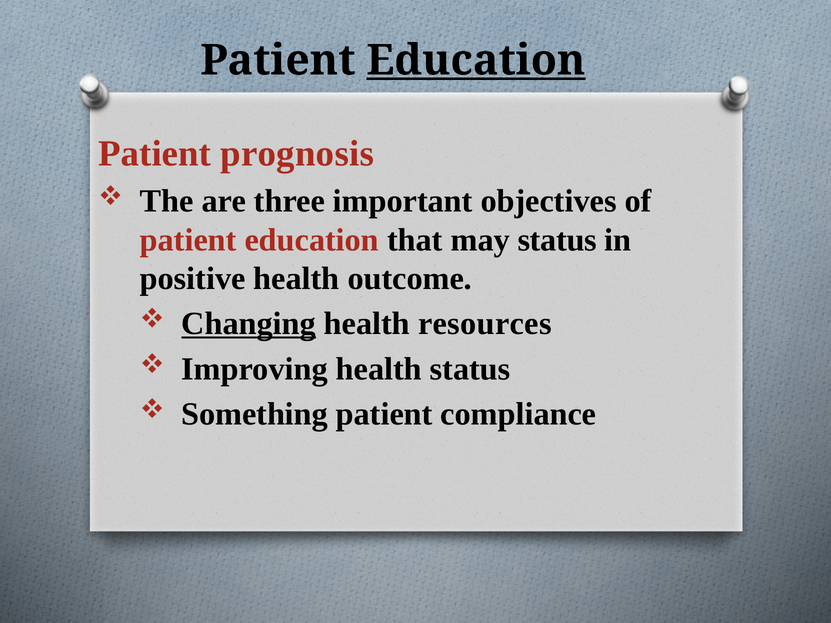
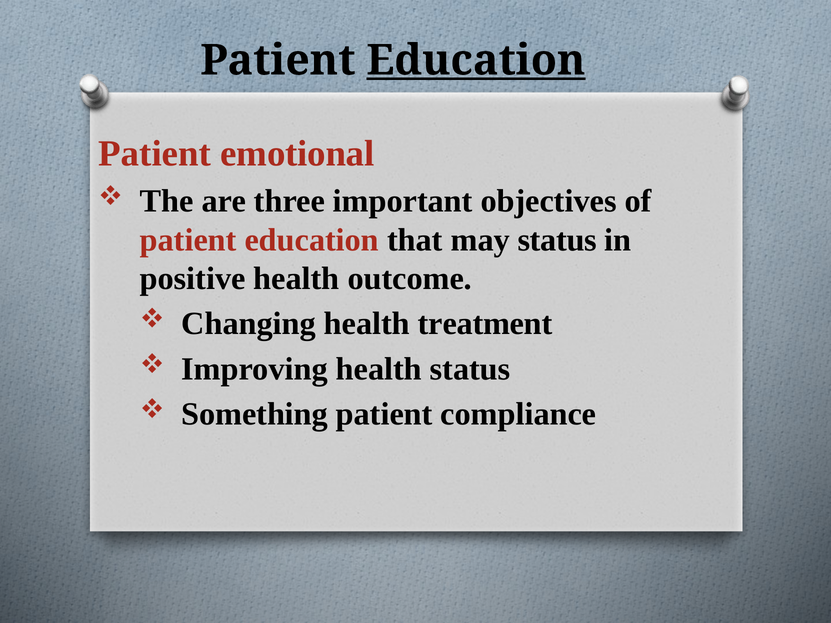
prognosis: prognosis -> emotional (297, 154)
Changing underline: present -> none (249, 324)
resources: resources -> treatment (485, 324)
